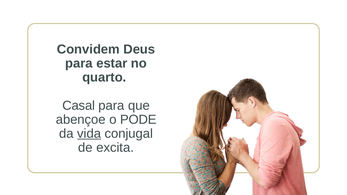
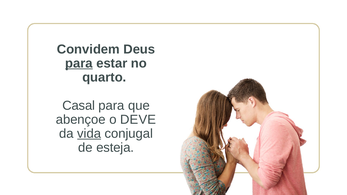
para underline: none -> present (79, 63)
PODE: PODE -> DEVE (138, 120)
excita: excita -> esteja (115, 148)
